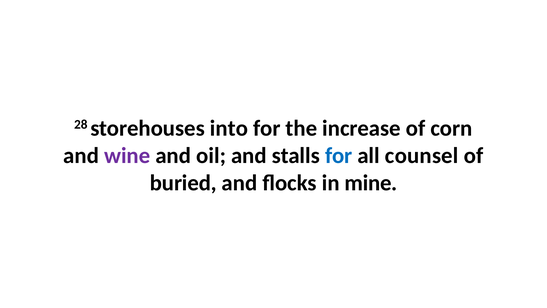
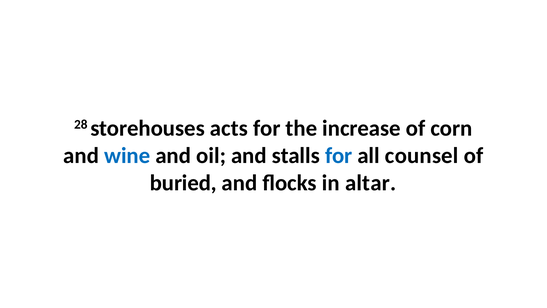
into: into -> acts (229, 128)
wine colour: purple -> blue (127, 155)
mine: mine -> altar (371, 183)
